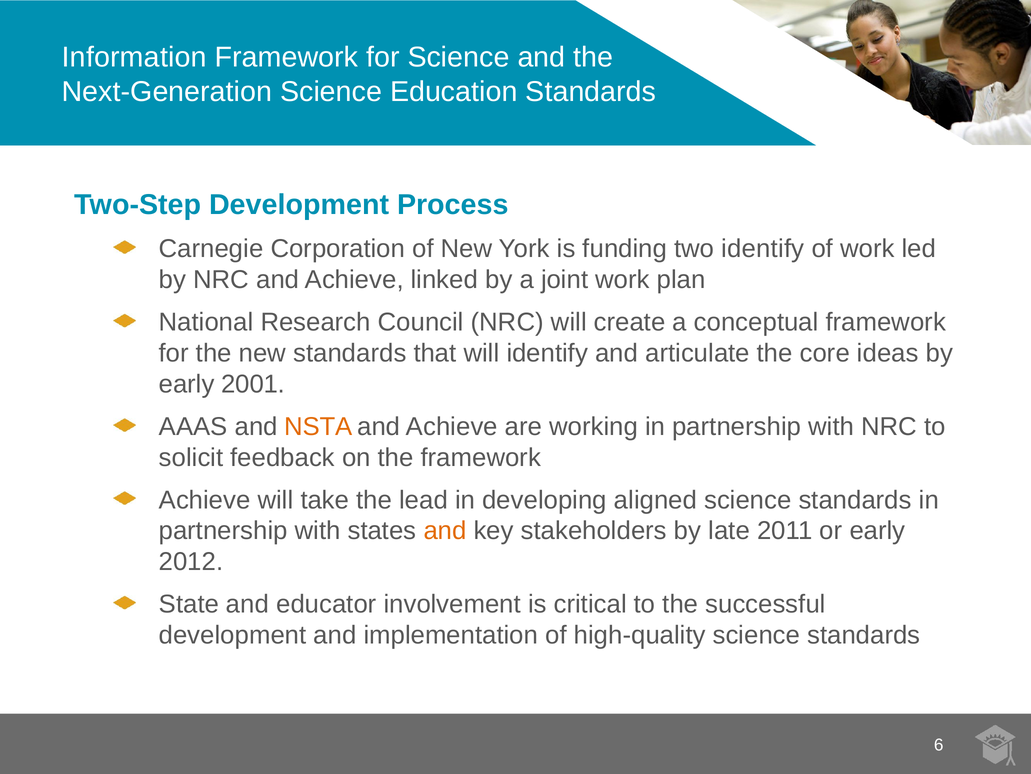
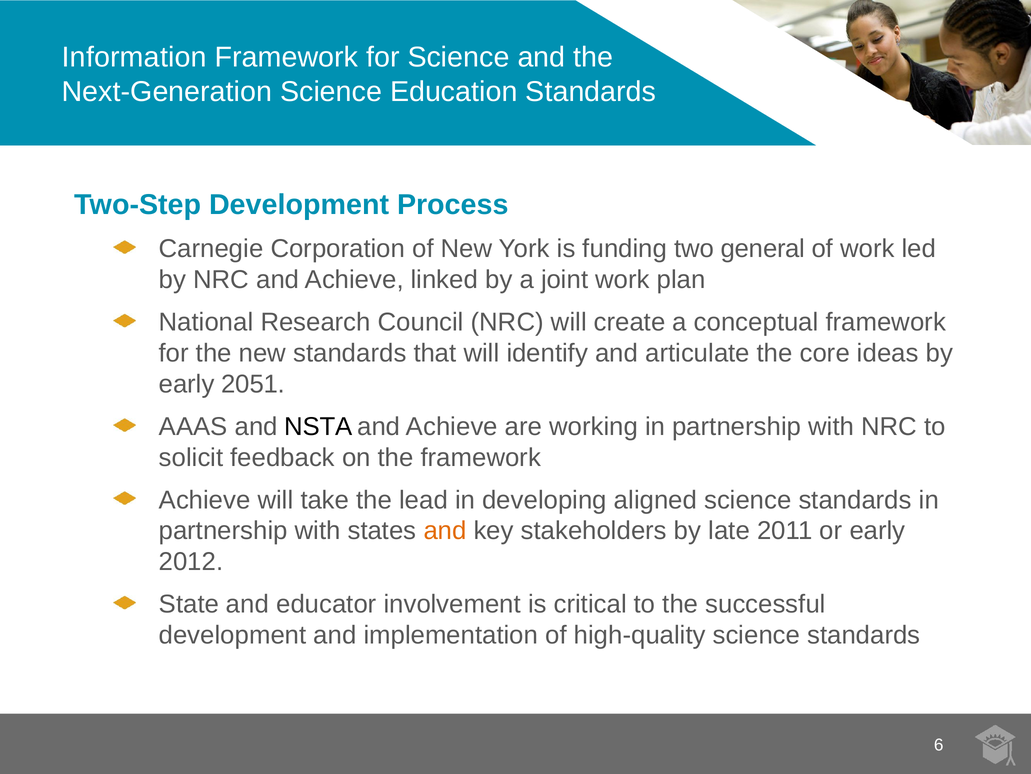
two identify: identify -> general (763, 249)
2001: 2001 -> 2051 (253, 384)
NSTA colour: orange -> black (318, 426)
